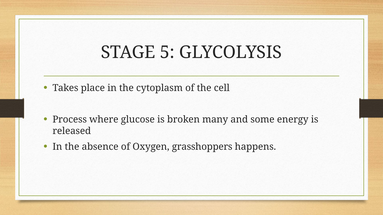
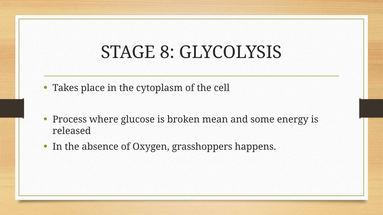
5: 5 -> 8 (167, 53)
many: many -> mean (215, 120)
